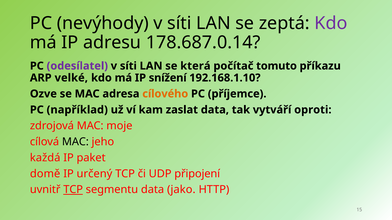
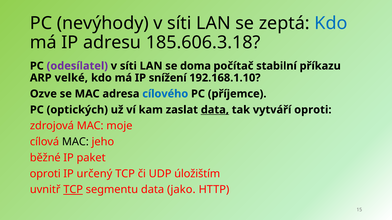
Kdo colour: purple -> blue (331, 23)
178.687.0.14: 178.687.0.14 -> 185.606.3.18 (203, 43)
která: která -> doma (195, 66)
tomuto: tomuto -> stabilní (276, 66)
cílového colour: orange -> blue (165, 94)
například: například -> optických (77, 110)
data underline: none -> present (215, 110)
každá: každá -> běžné (45, 158)
domě: domě -> oproti (45, 174)
připojení: připojení -> úložištím (197, 174)
